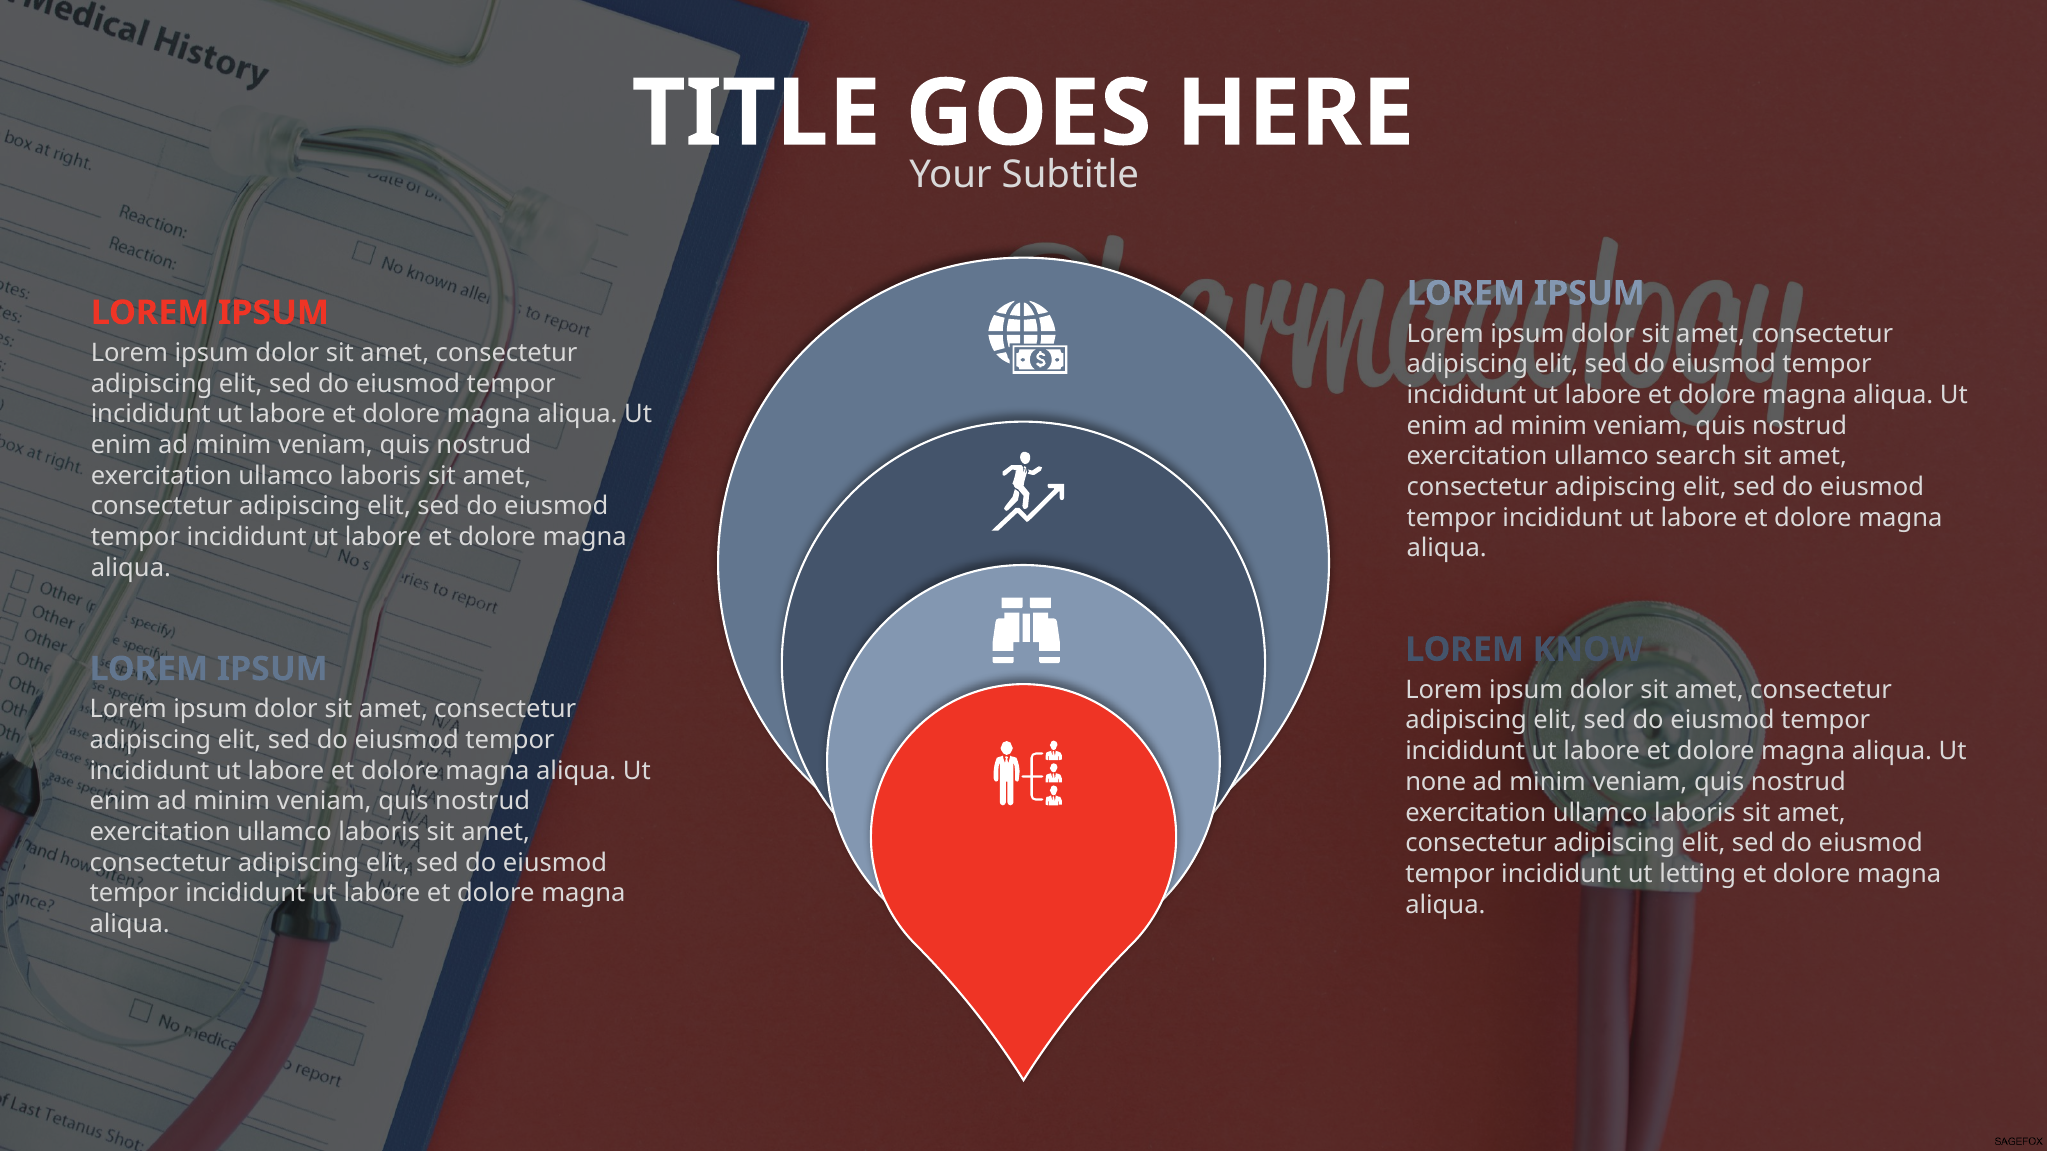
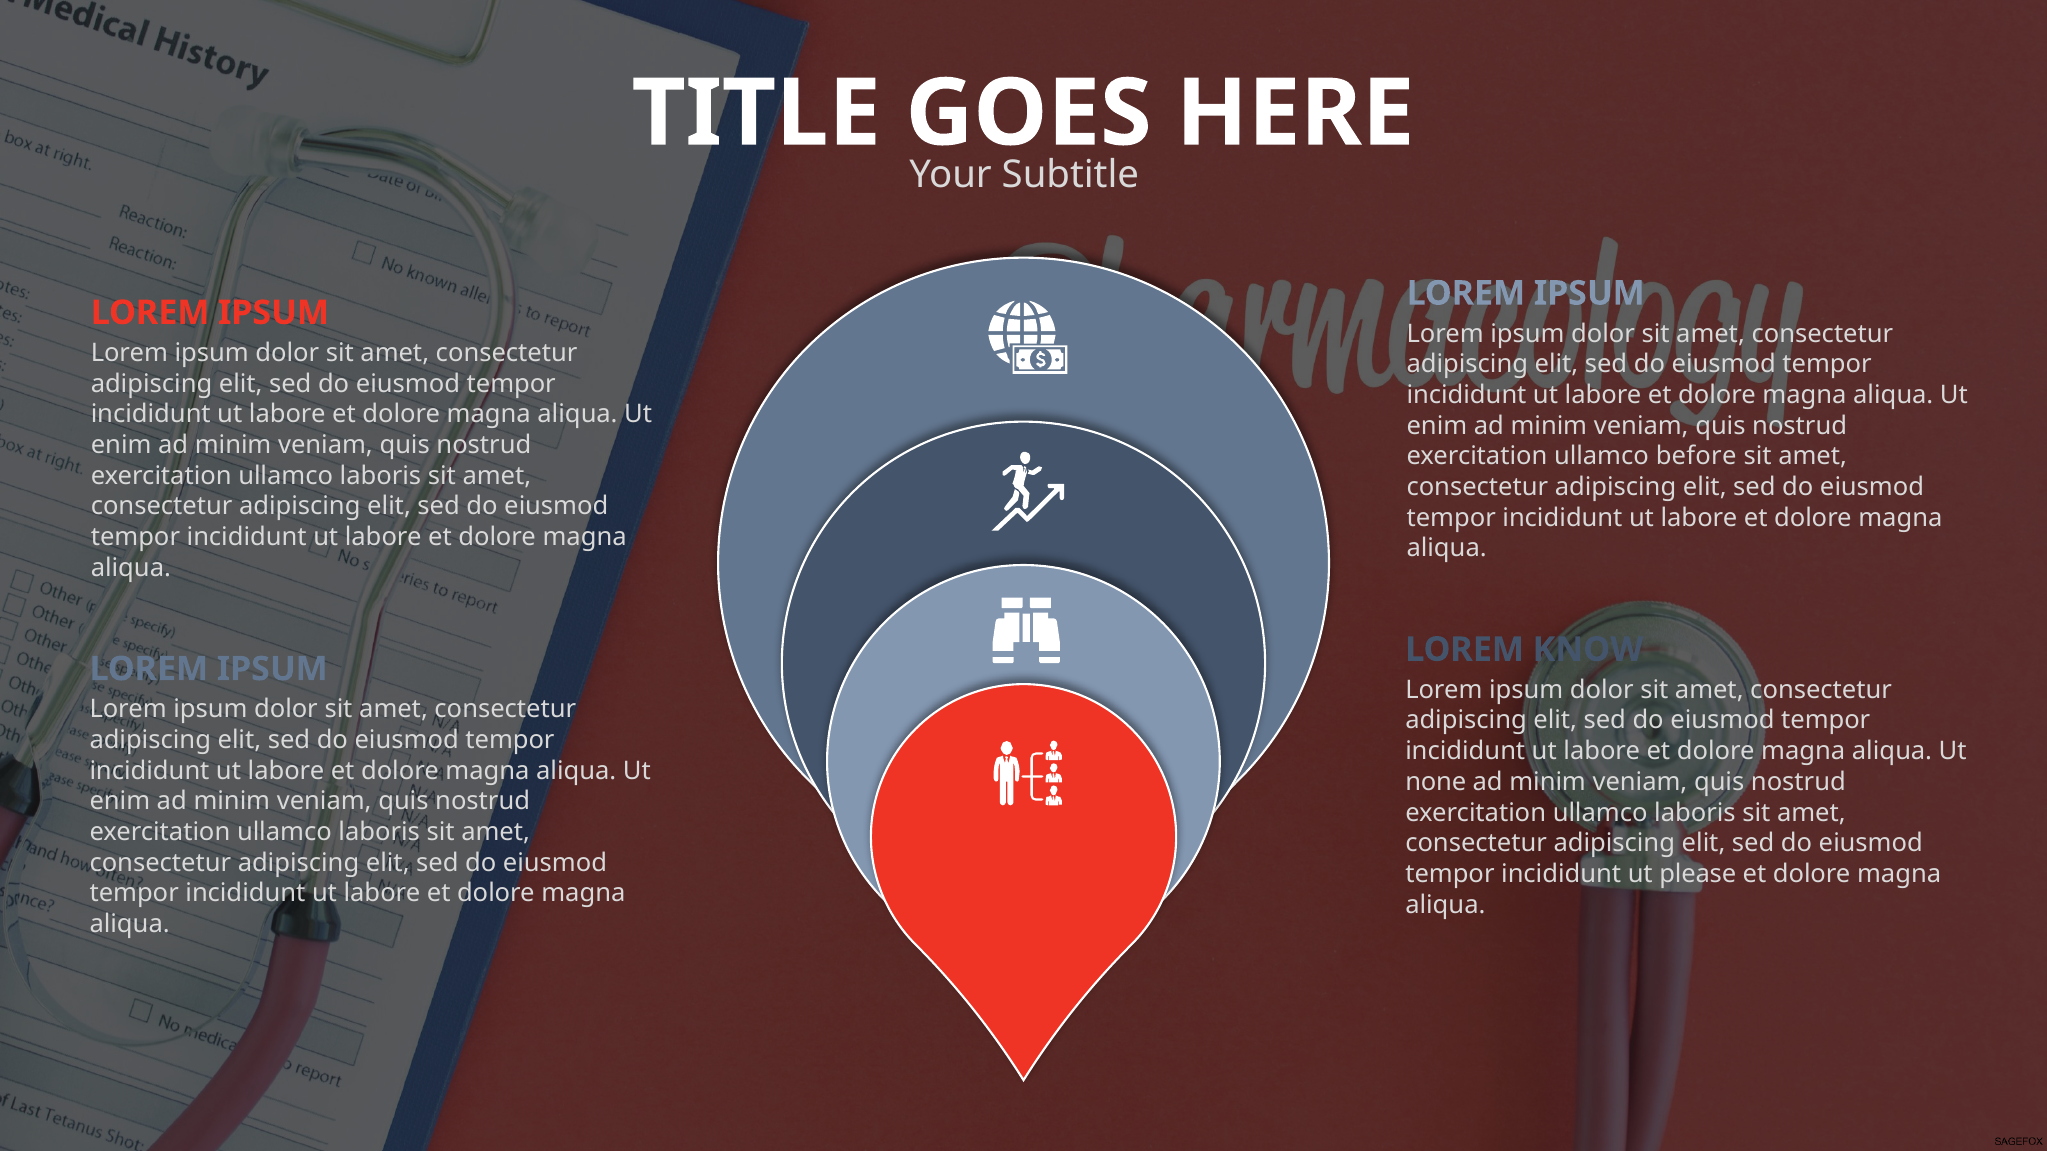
search: search -> before (1696, 457)
letting: letting -> please (1698, 874)
